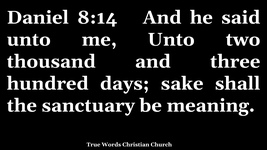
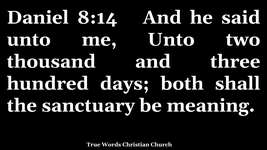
sake: sake -> both (182, 84)
